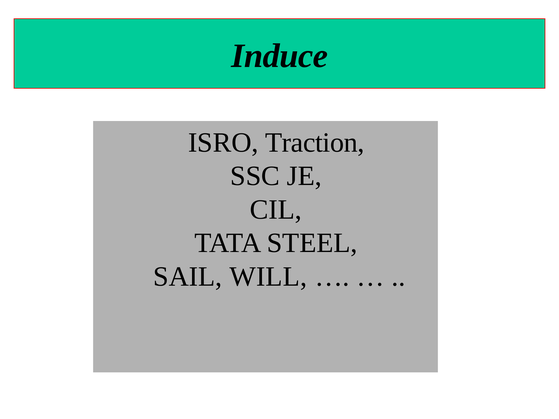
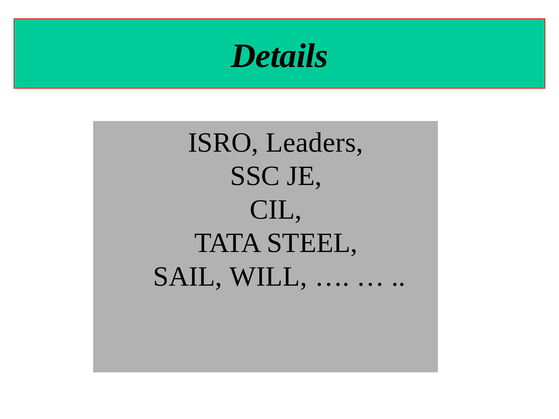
Induce: Induce -> Details (280, 56)
Traction: Traction -> Leaders (315, 143)
